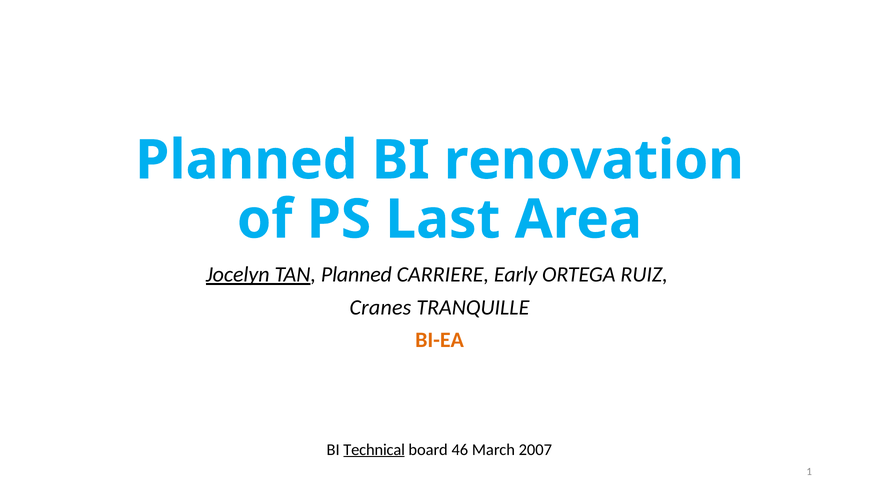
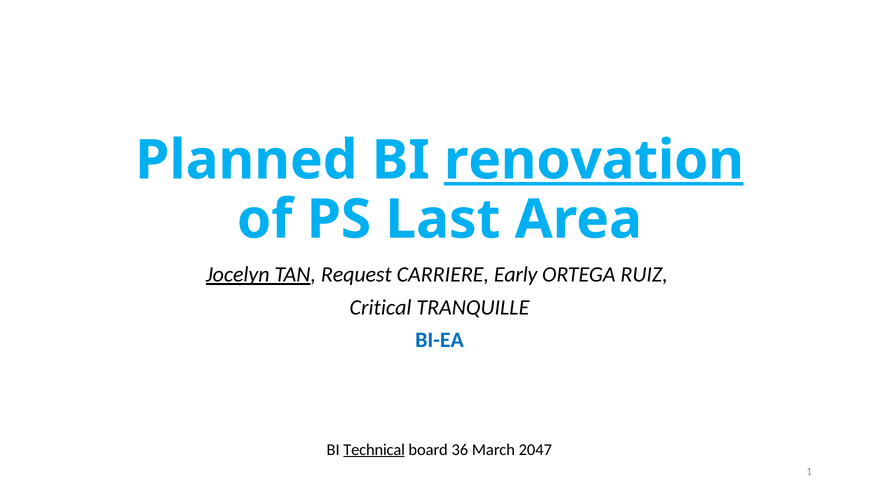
renovation underline: none -> present (594, 160)
TAN Planned: Planned -> Request (356, 275)
Cranes: Cranes -> Critical (381, 308)
BI-EA colour: orange -> blue (440, 341)
46: 46 -> 36 (460, 450)
2007: 2007 -> 2047 (535, 450)
